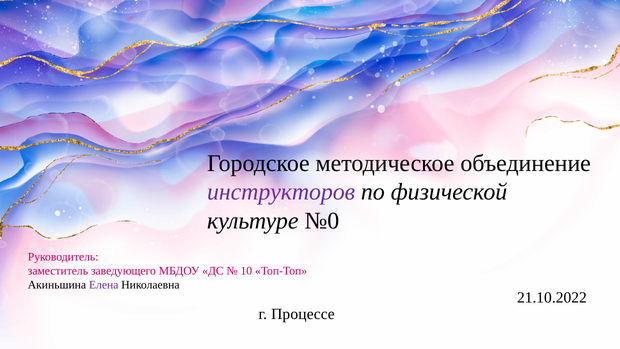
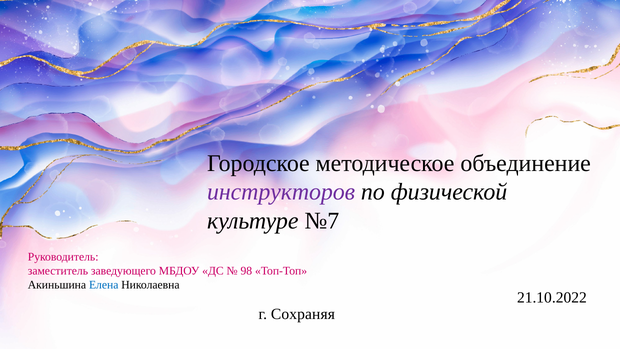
№0: №0 -> №7 (322, 221)
10: 10 -> 98 (246, 271)
Елена colour: purple -> blue (104, 285)
Процессе: Процессе -> Сохраняя (303, 314)
